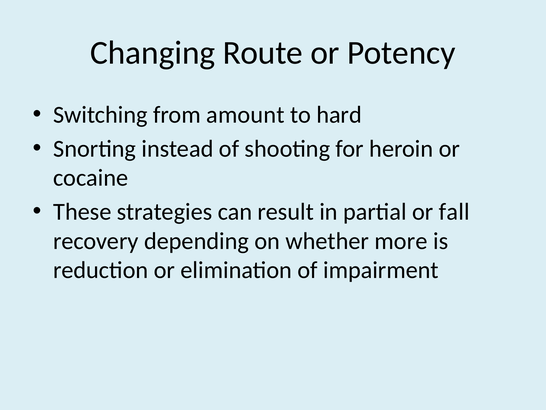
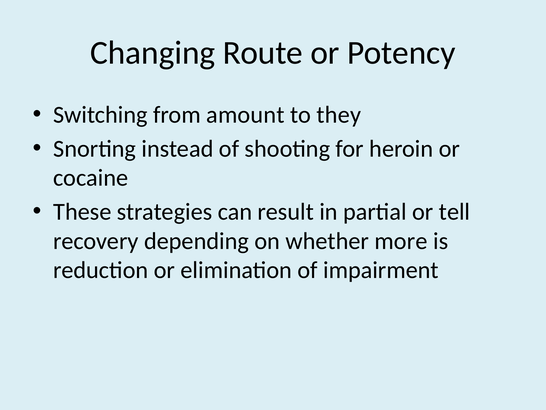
hard: hard -> they (339, 115)
fall: fall -> tell (455, 212)
